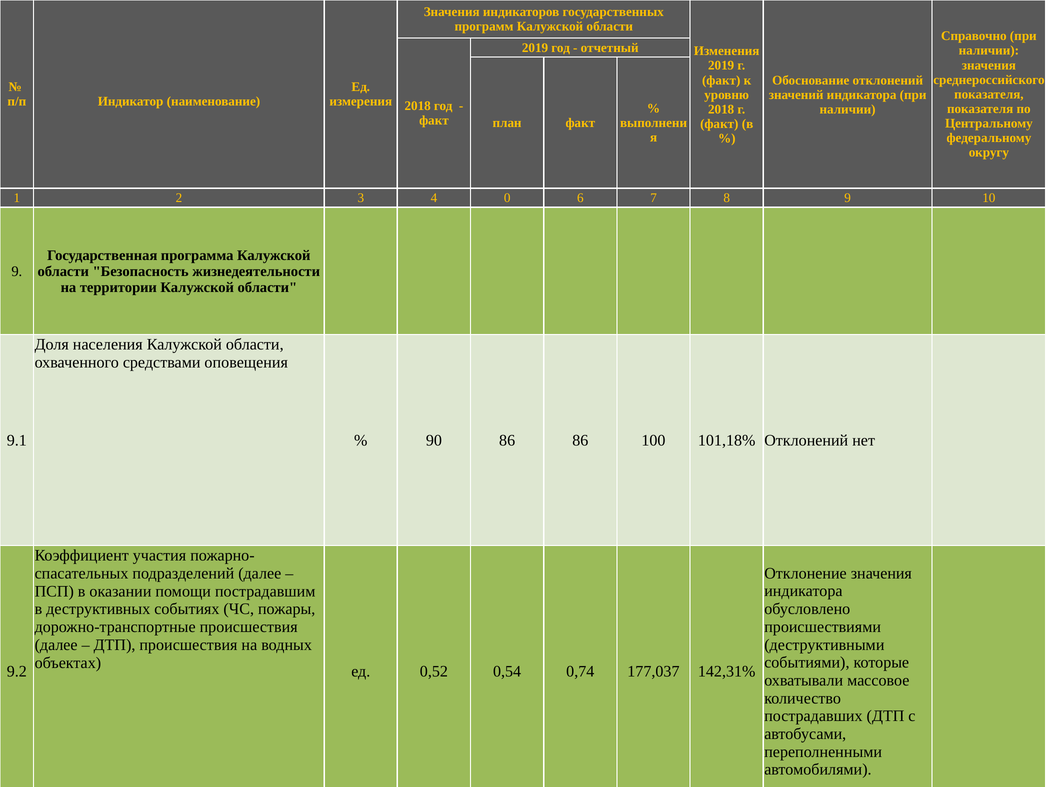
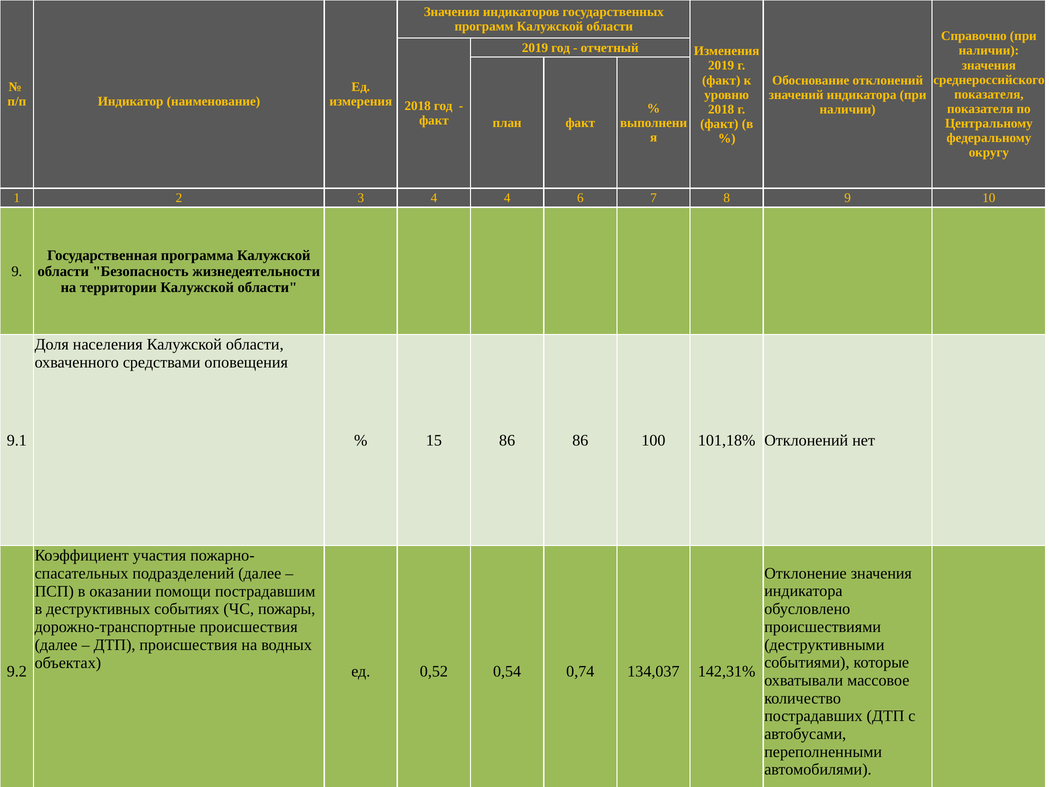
4 0: 0 -> 4 (507, 198)
90: 90 -> 15 (434, 440)
177,037: 177,037 -> 134,037 (653, 671)
